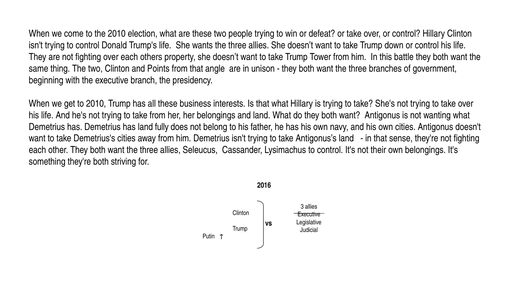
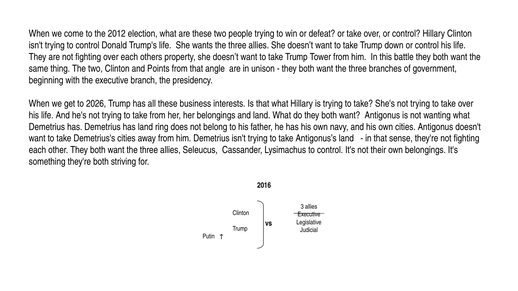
the 2010: 2010 -> 2012 (117, 34)
to 2010: 2010 -> 2026 (96, 104)
fully: fully -> ring (162, 127)
